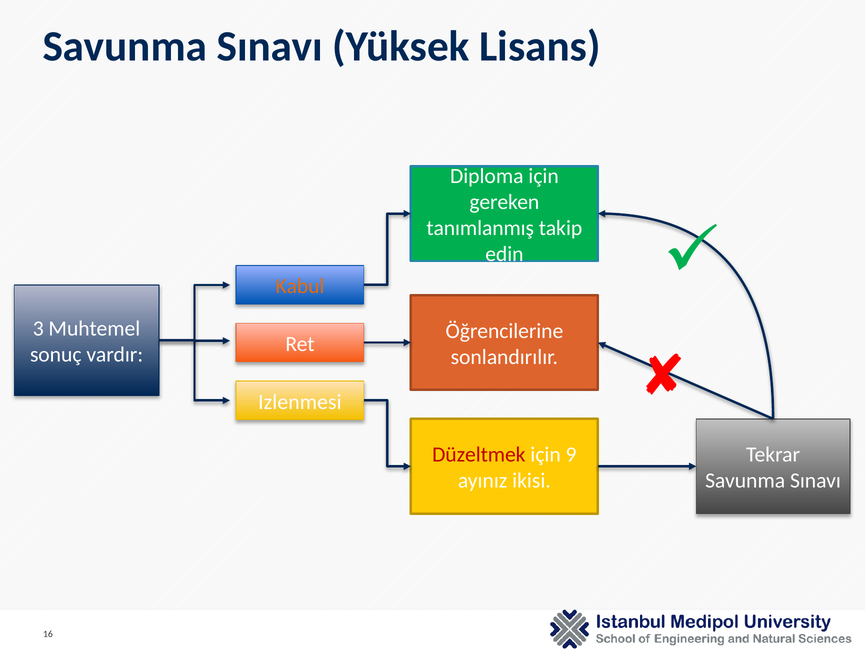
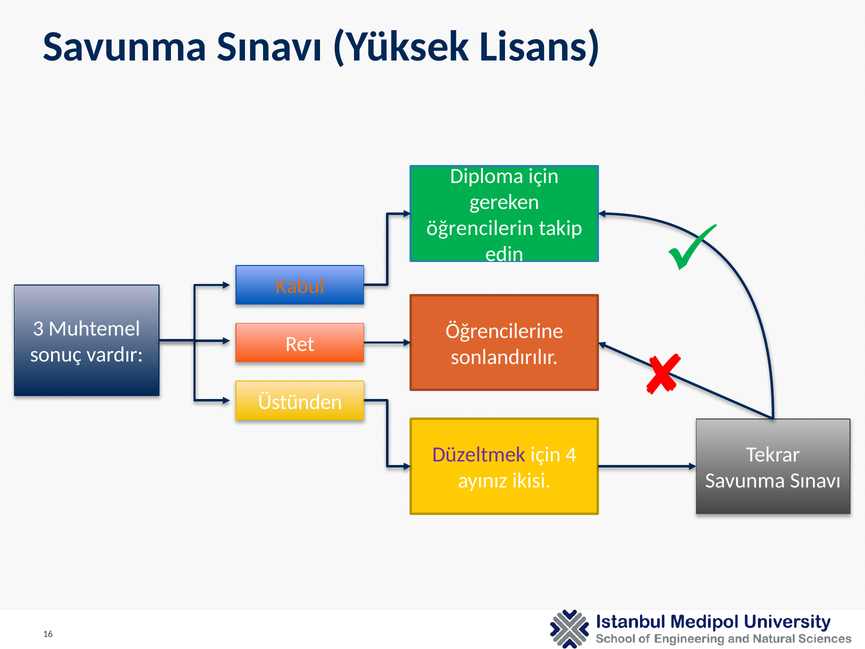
tanımlanmış: tanımlanmış -> öğrencilerin (480, 228)
Izlenmesi: Izlenmesi -> Üstünden (300, 402)
Düzeltmek colour: red -> purple (479, 455)
9: 9 -> 4 (571, 455)
